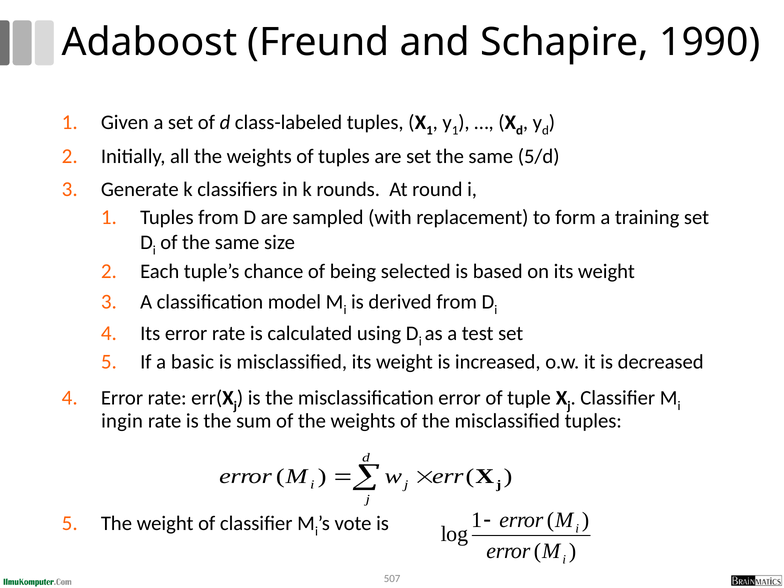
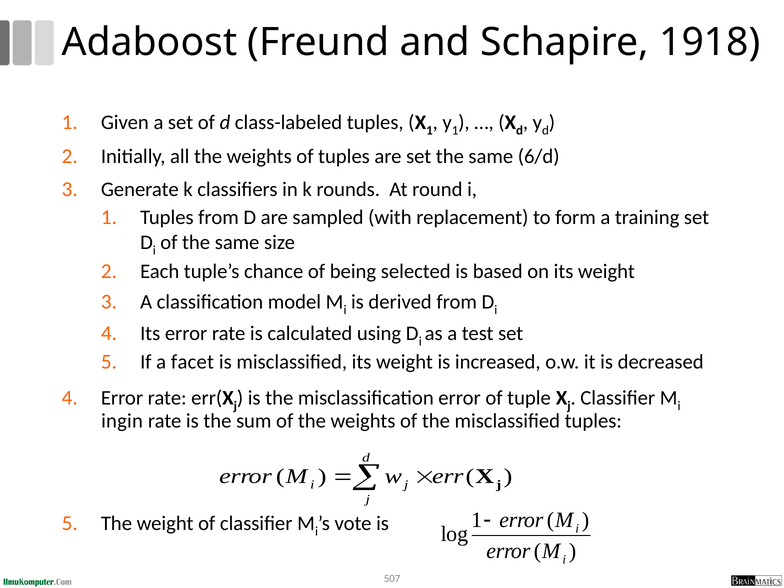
1990: 1990 -> 1918 (710, 42)
5/d: 5/d -> 6/d (539, 156)
basic: basic -> facet (192, 362)
